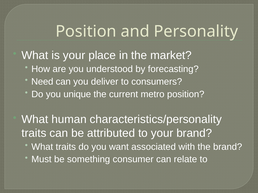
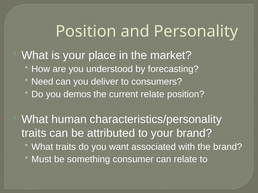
unique: unique -> demos (77, 94)
current metro: metro -> relate (153, 94)
